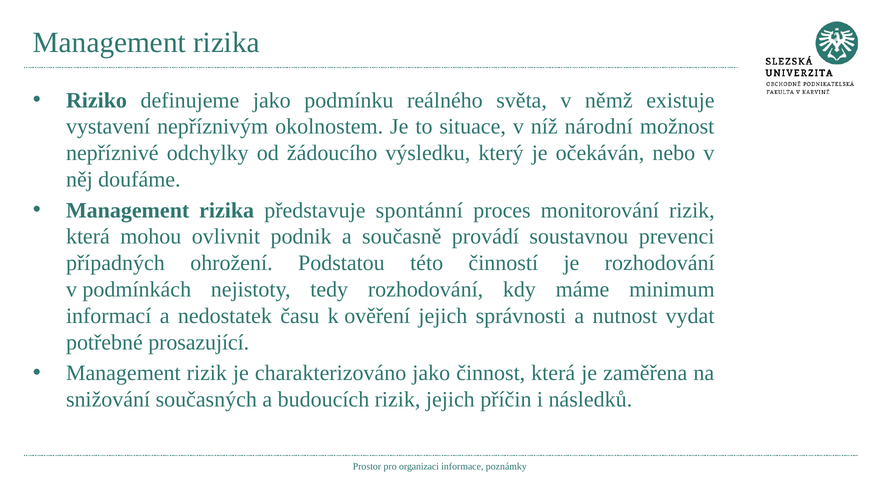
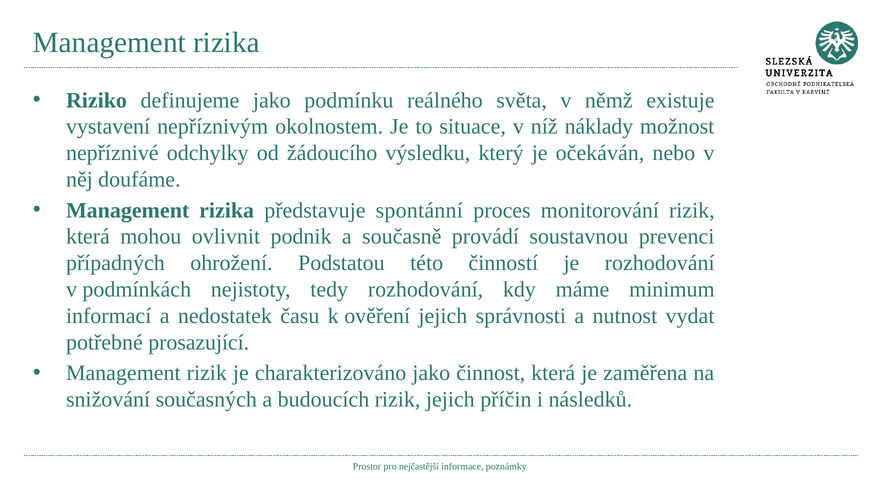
národní: národní -> náklady (599, 127)
organizaci: organizaci -> nejčastější (419, 466)
